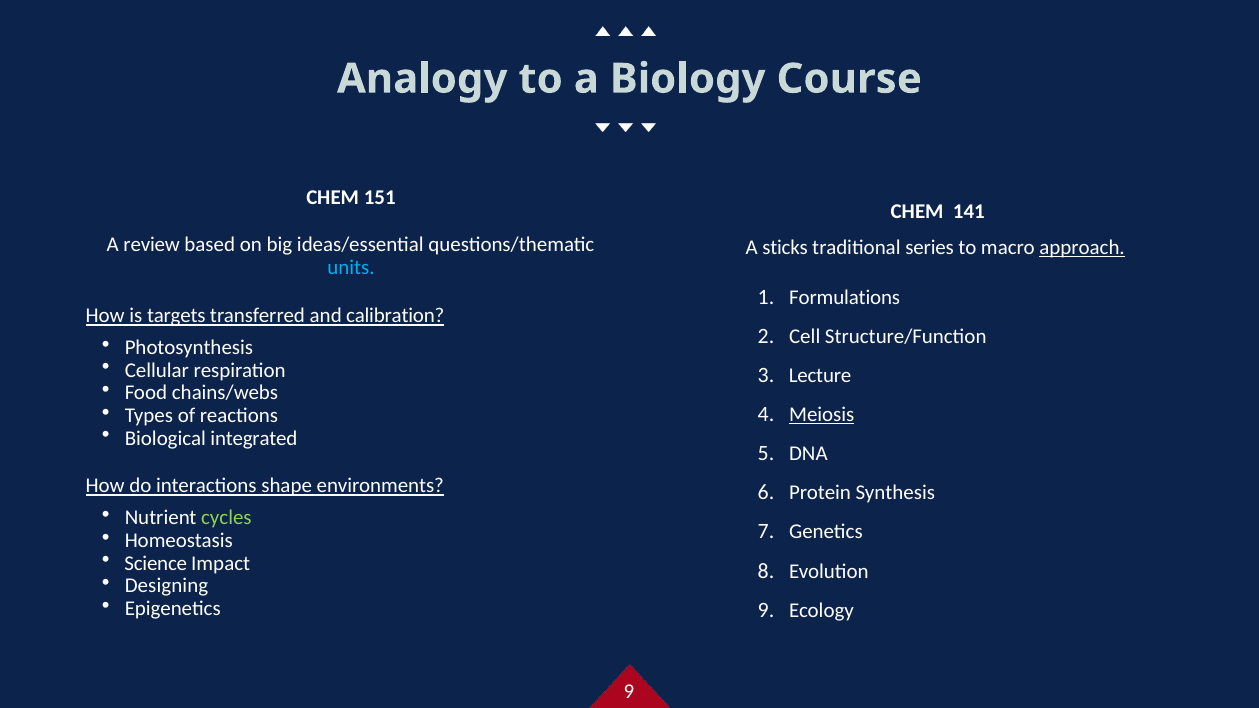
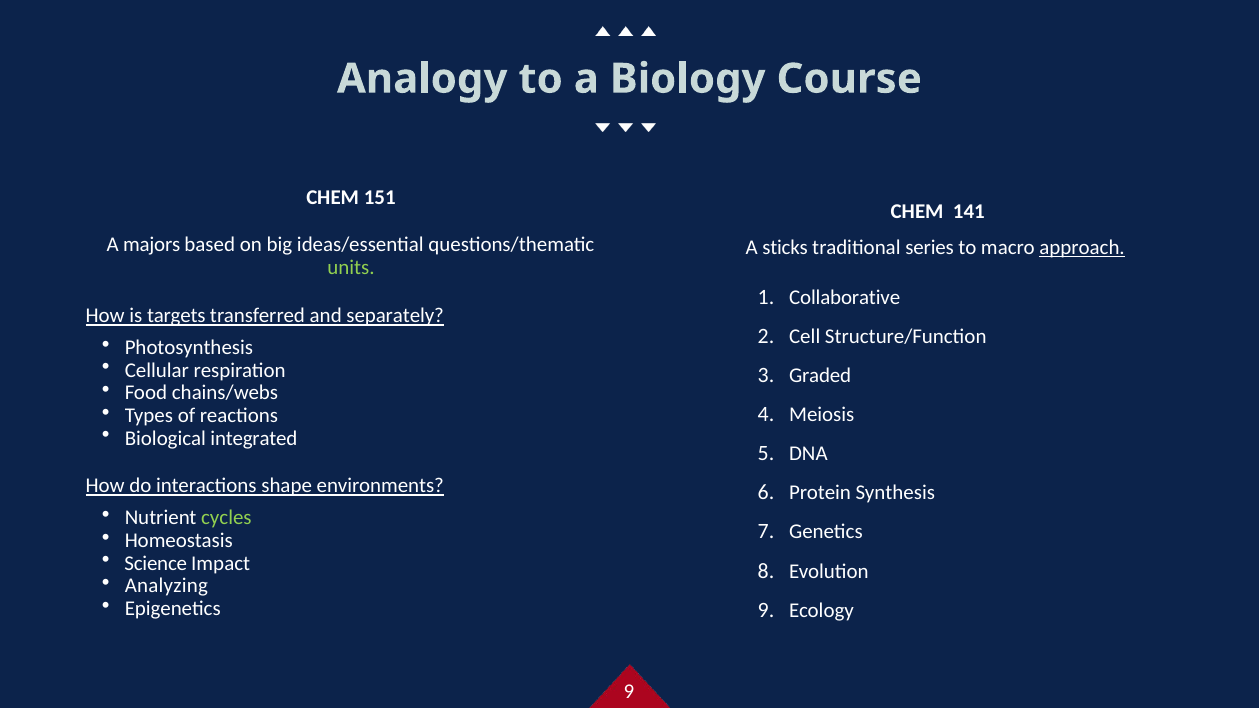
review: review -> majors (152, 245)
units colour: light blue -> light green (351, 268)
Formulations: Formulations -> Collaborative (845, 297)
calibration: calibration -> separately (395, 316)
Lecture: Lecture -> Graded (820, 376)
Meiosis underline: present -> none (822, 415)
Designing: Designing -> Analyzing (166, 586)
